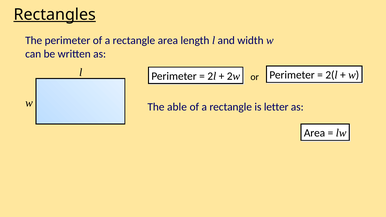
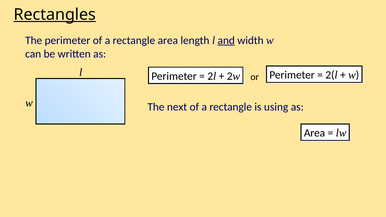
and underline: none -> present (226, 40)
able: able -> next (177, 107)
letter: letter -> using (276, 107)
